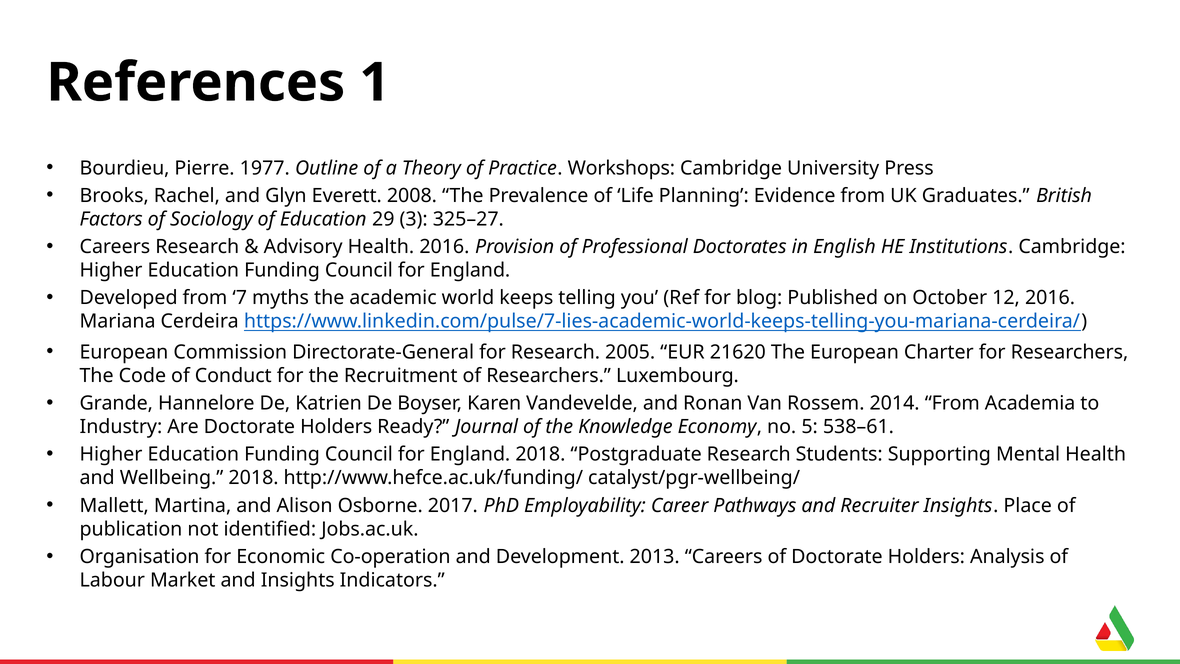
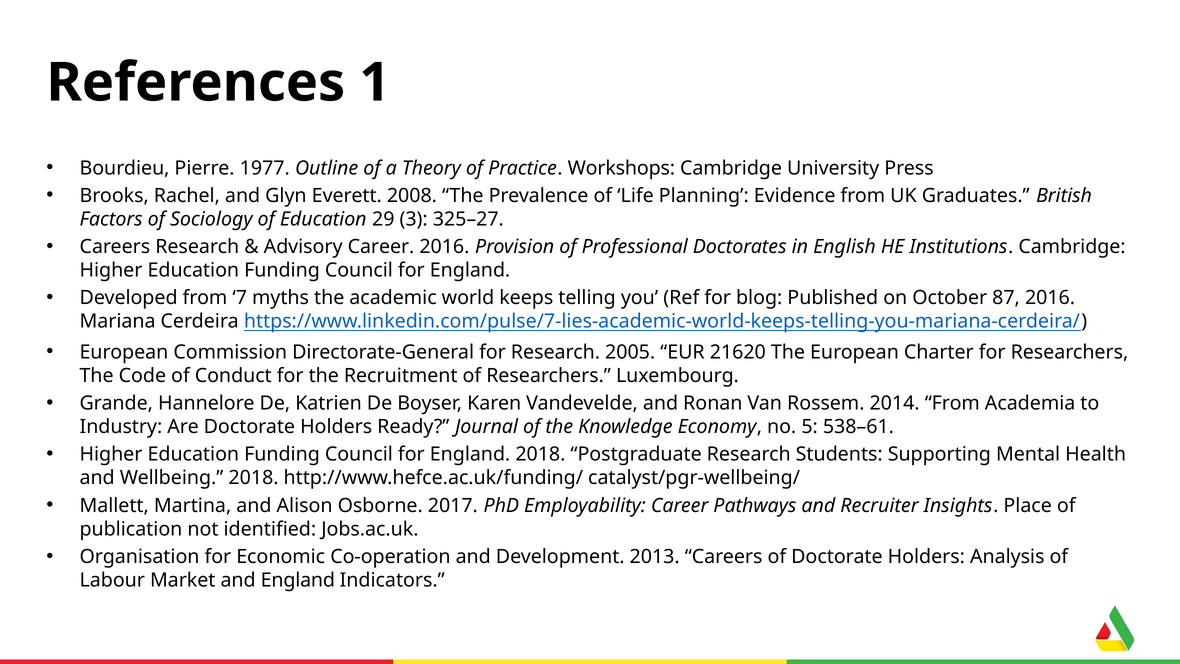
Advisory Health: Health -> Career (381, 247)
12: 12 -> 87 (1006, 298)
and Insights: Insights -> England (298, 580)
